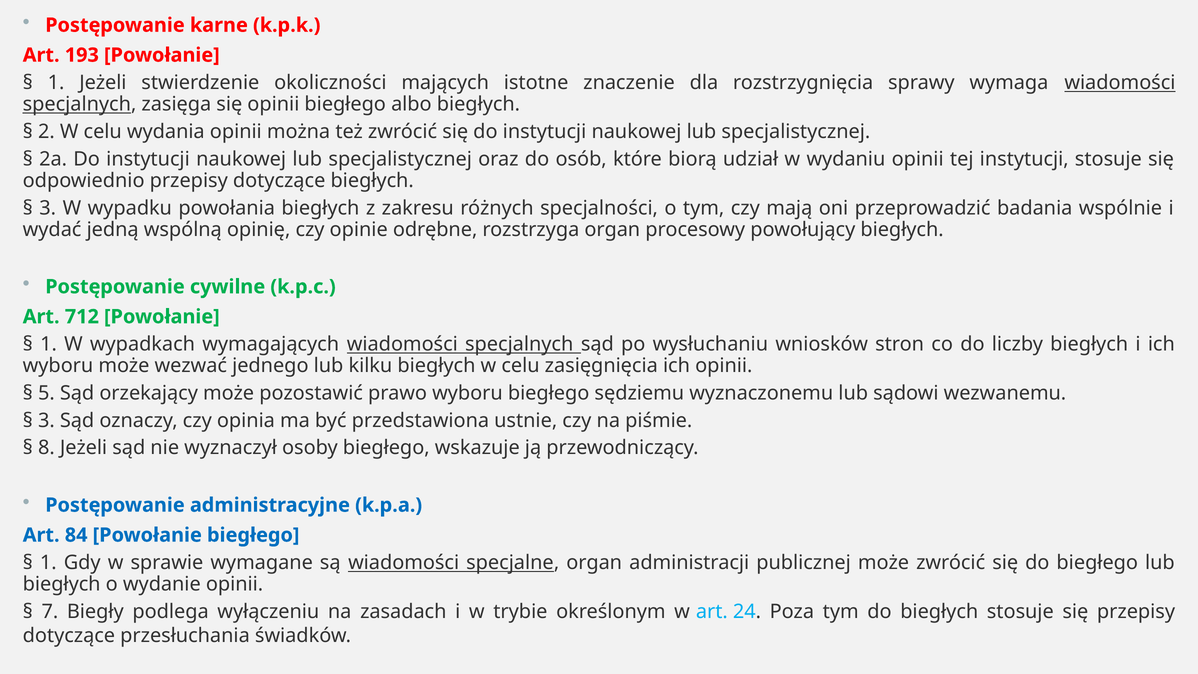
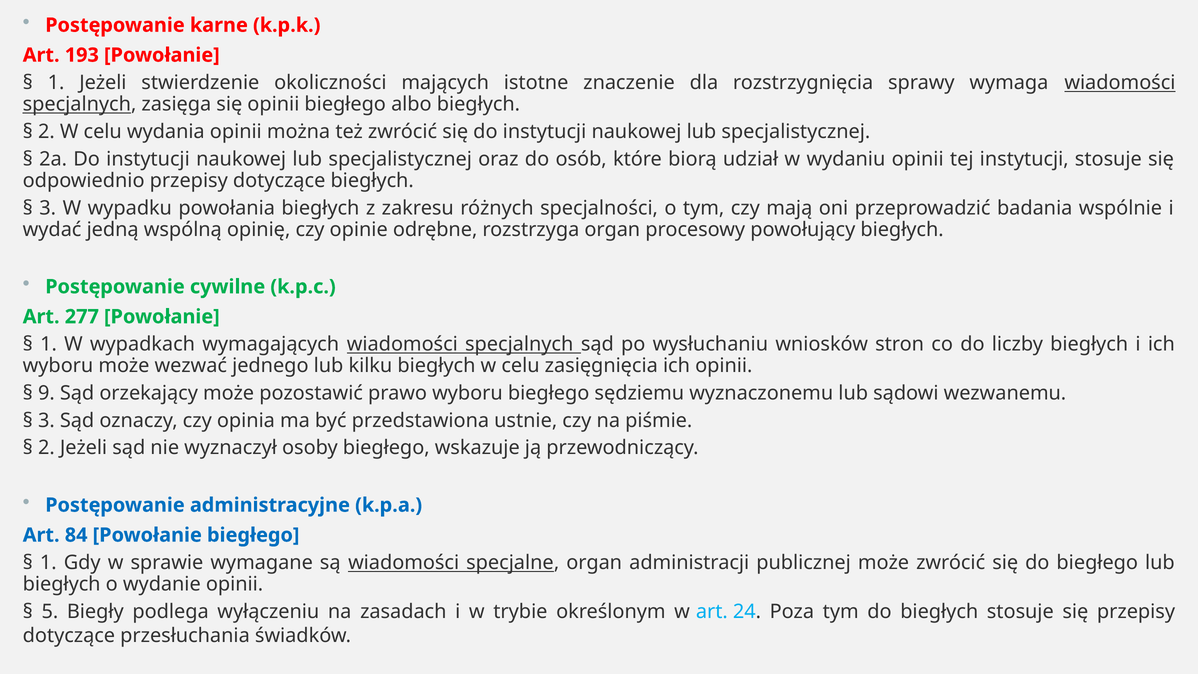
712: 712 -> 277 (82, 317)
5: 5 -> 9 (46, 393)
8: 8 -> 2 (46, 448)
7: 7 -> 5 (50, 611)
